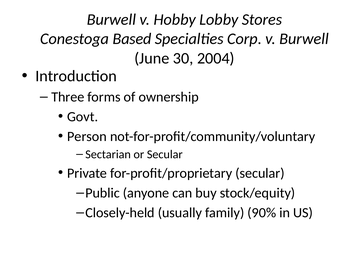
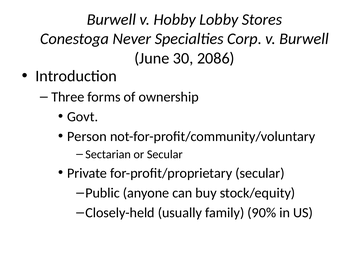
Based: Based -> Never (132, 39)
2004: 2004 -> 2086 (216, 58)
